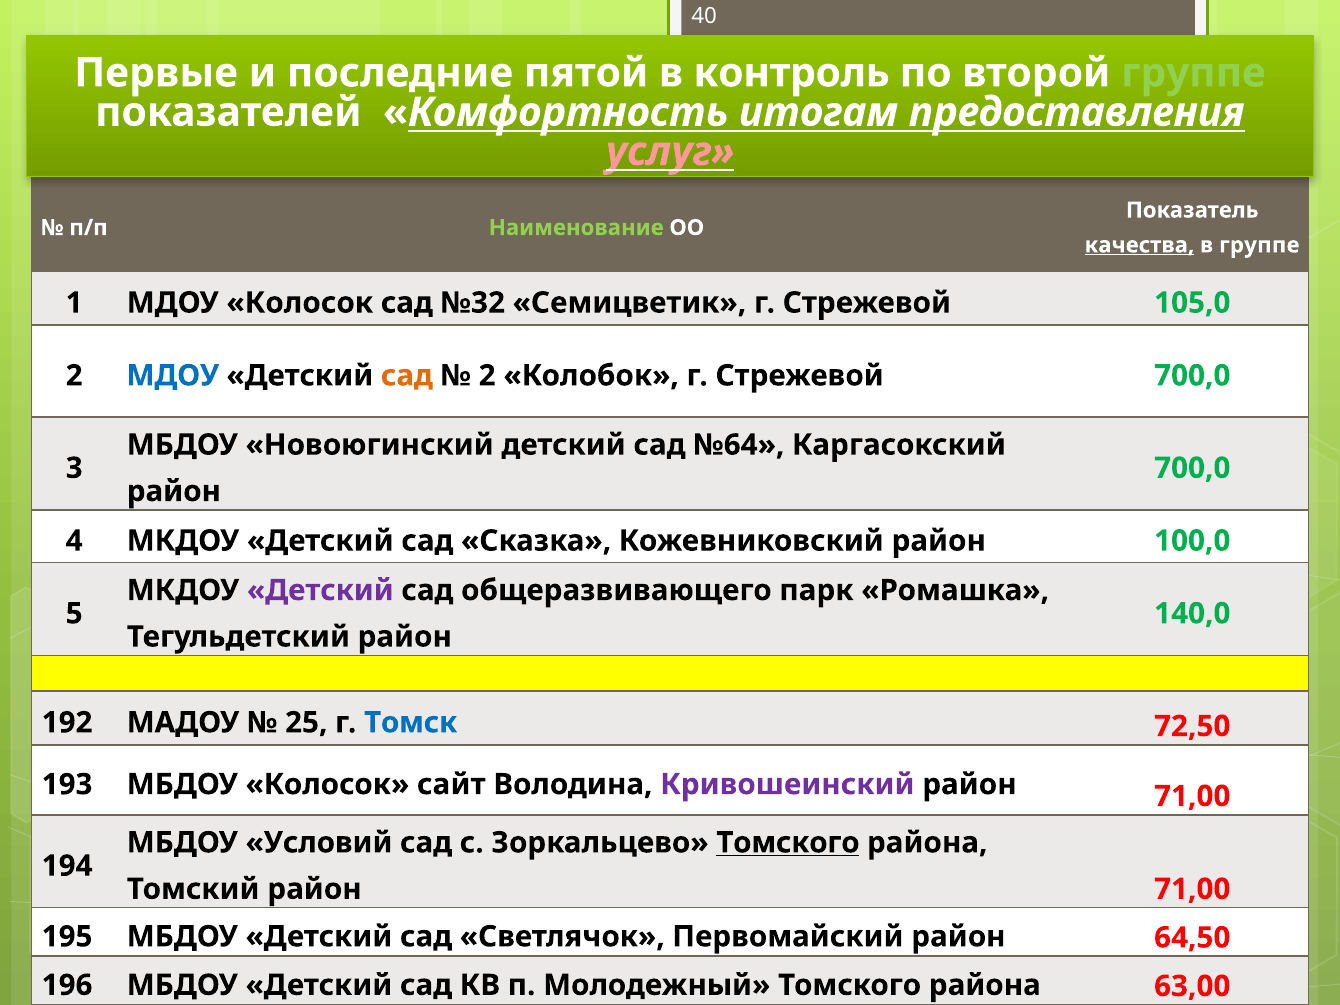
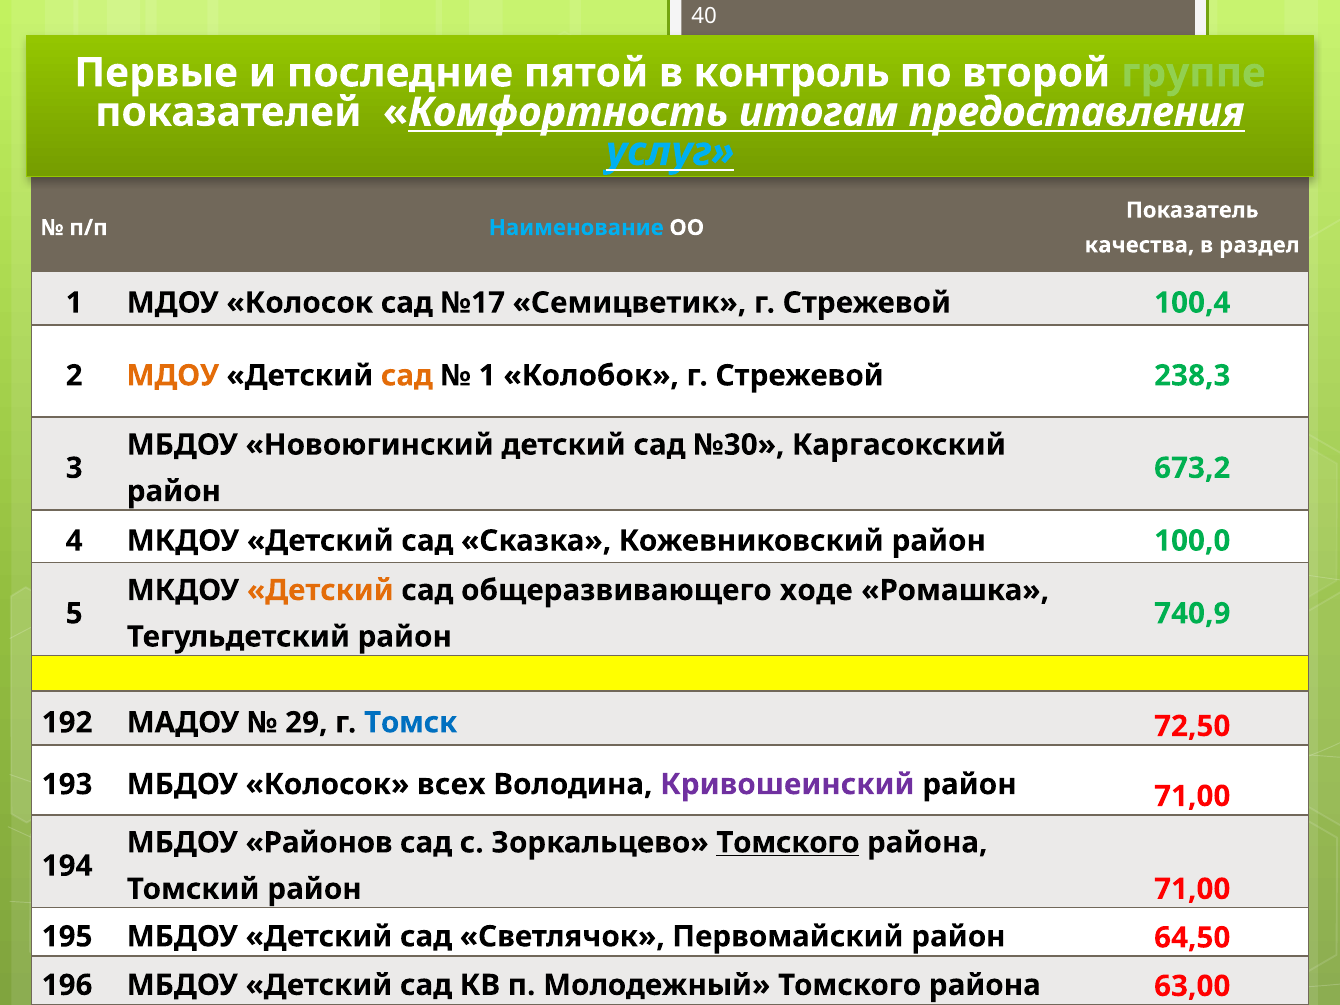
услуг colour: pink -> light blue (670, 152)
Наименование colour: light green -> light blue (576, 228)
качества underline: present -> none (1139, 245)
в группе: группе -> раздел (1259, 245)
№32: №32 -> №17 (473, 303)
105,0: 105,0 -> 100,4 (1192, 303)
МДОУ colour: blue -> orange (173, 376)
2: 2 -> 1 (487, 376)
Стрежевой 700,0: 700,0 -> 238,3 (1192, 376)
№64: №64 -> №30 (739, 445)
700,0: 700,0 -> 673,2 (1192, 468)
Детский colour: purple -> orange (320, 590)
парк: парк -> ходе (816, 590)
140,0: 140,0 -> 740,9 (1192, 614)
25: 25 -> 29 (306, 723)
сайт: сайт -> всех (451, 784)
Условий: Условий -> Районов (319, 843)
